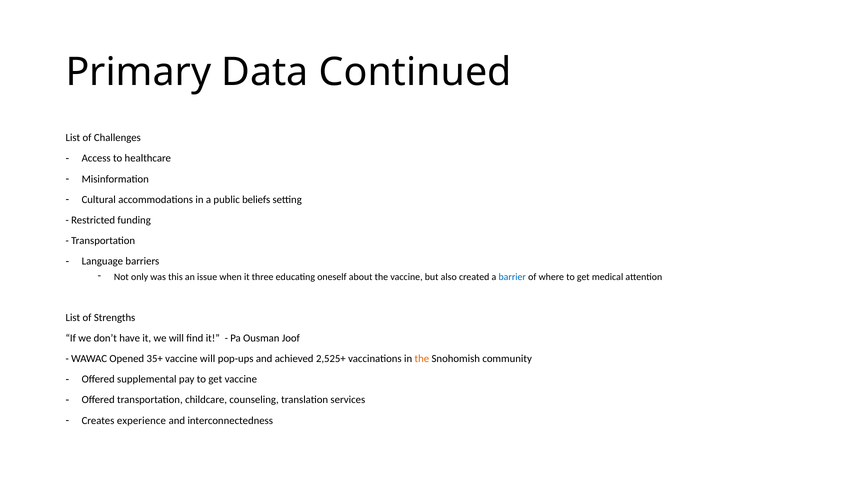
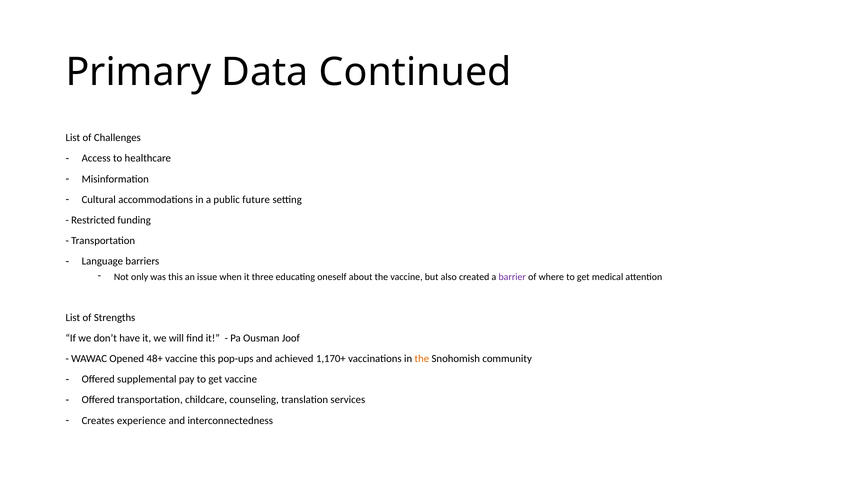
beliefs: beliefs -> future (256, 199)
barrier colour: blue -> purple (512, 277)
35+: 35+ -> 48+ (155, 359)
vaccine will: will -> this (208, 359)
2,525+: 2,525+ -> 1,170+ (331, 359)
